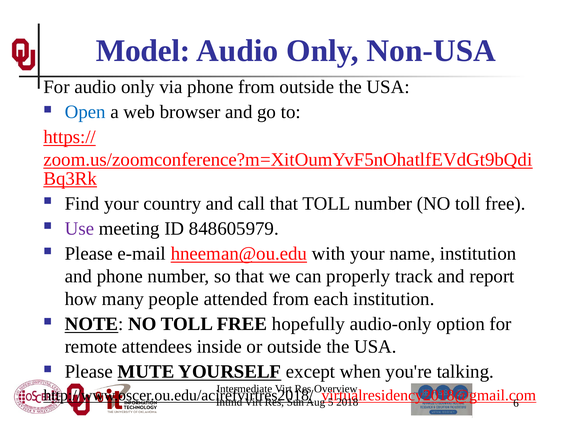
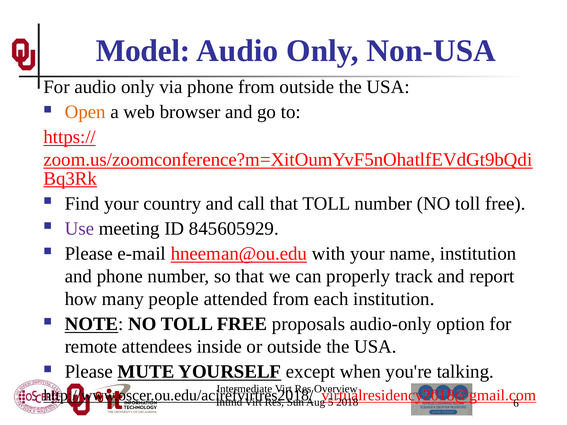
Open colour: blue -> orange (85, 112)
848605979: 848605979 -> 845605929 (234, 229)
hopefully: hopefully -> proposals (308, 324)
